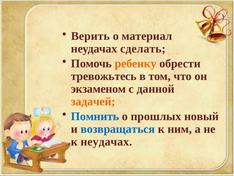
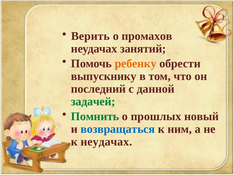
материал: материал -> промахов (147, 36)
сделать: сделать -> занятий (143, 49)
тревожьтесь: тревожьтесь -> выпускнику (104, 76)
экзаменом: экзаменом -> последний (98, 89)
задачей colour: orange -> green (93, 101)
Помнить colour: blue -> green (95, 116)
